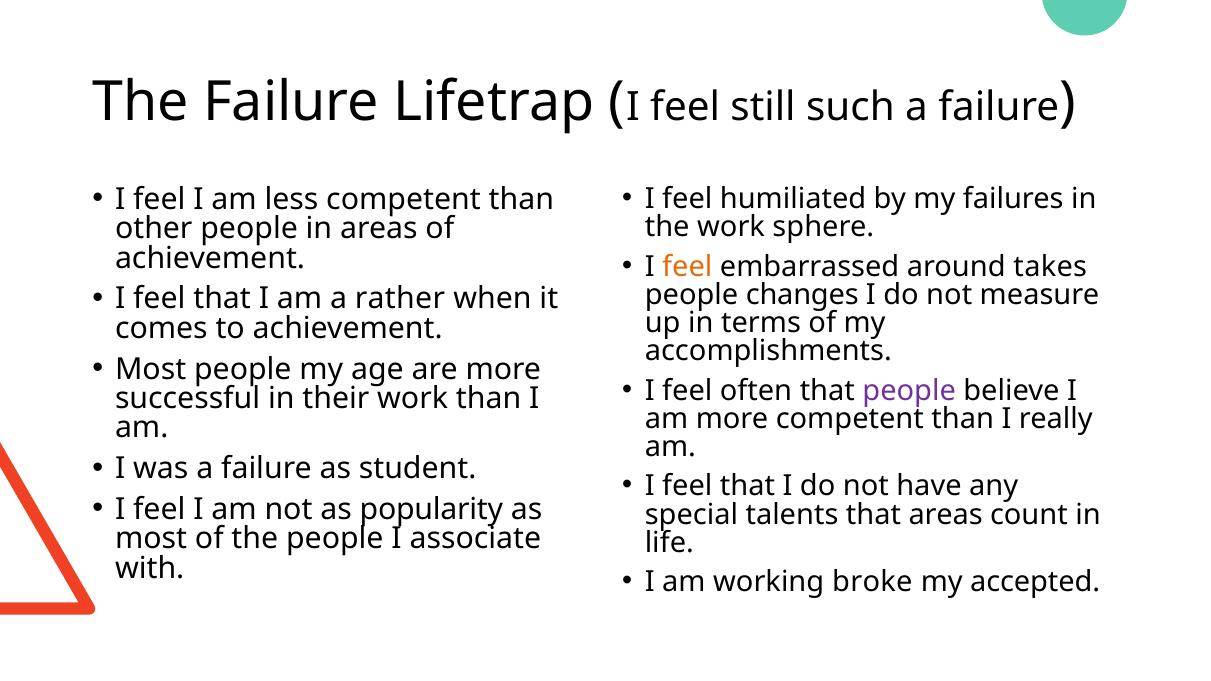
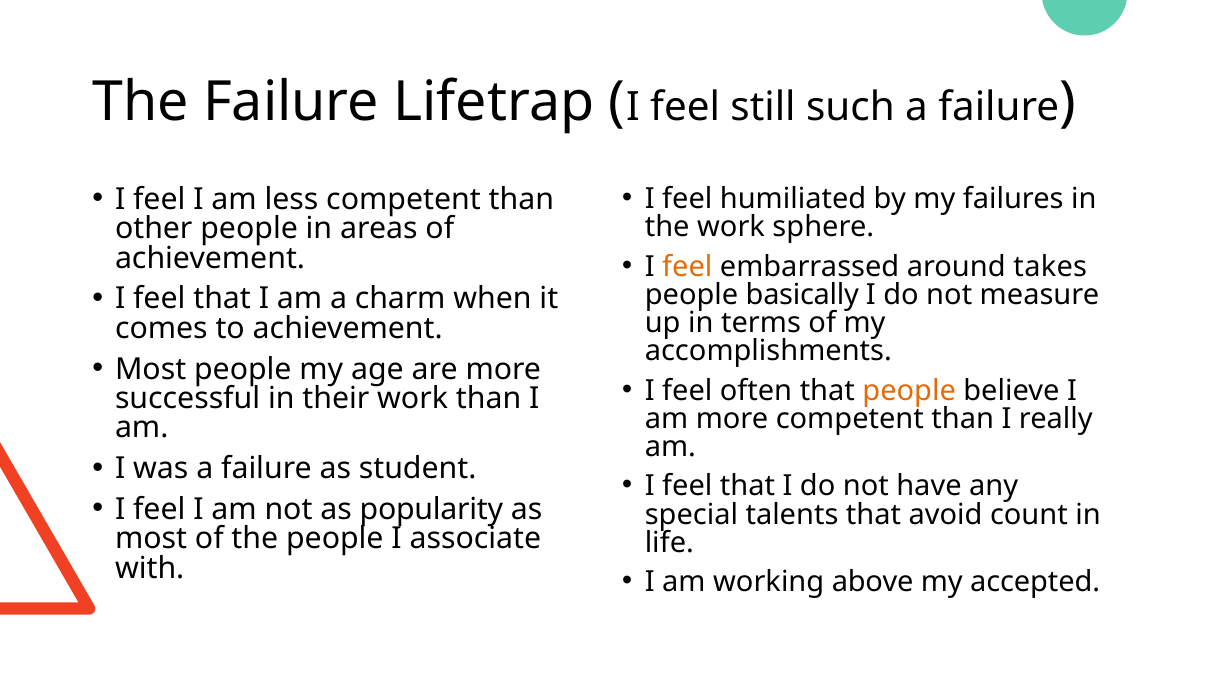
rather: rather -> charm (400, 299)
changes: changes -> basically (802, 295)
people colour: purple -> orange (909, 391)
that areas: areas -> avoid (946, 515)
broke: broke -> above (873, 582)
